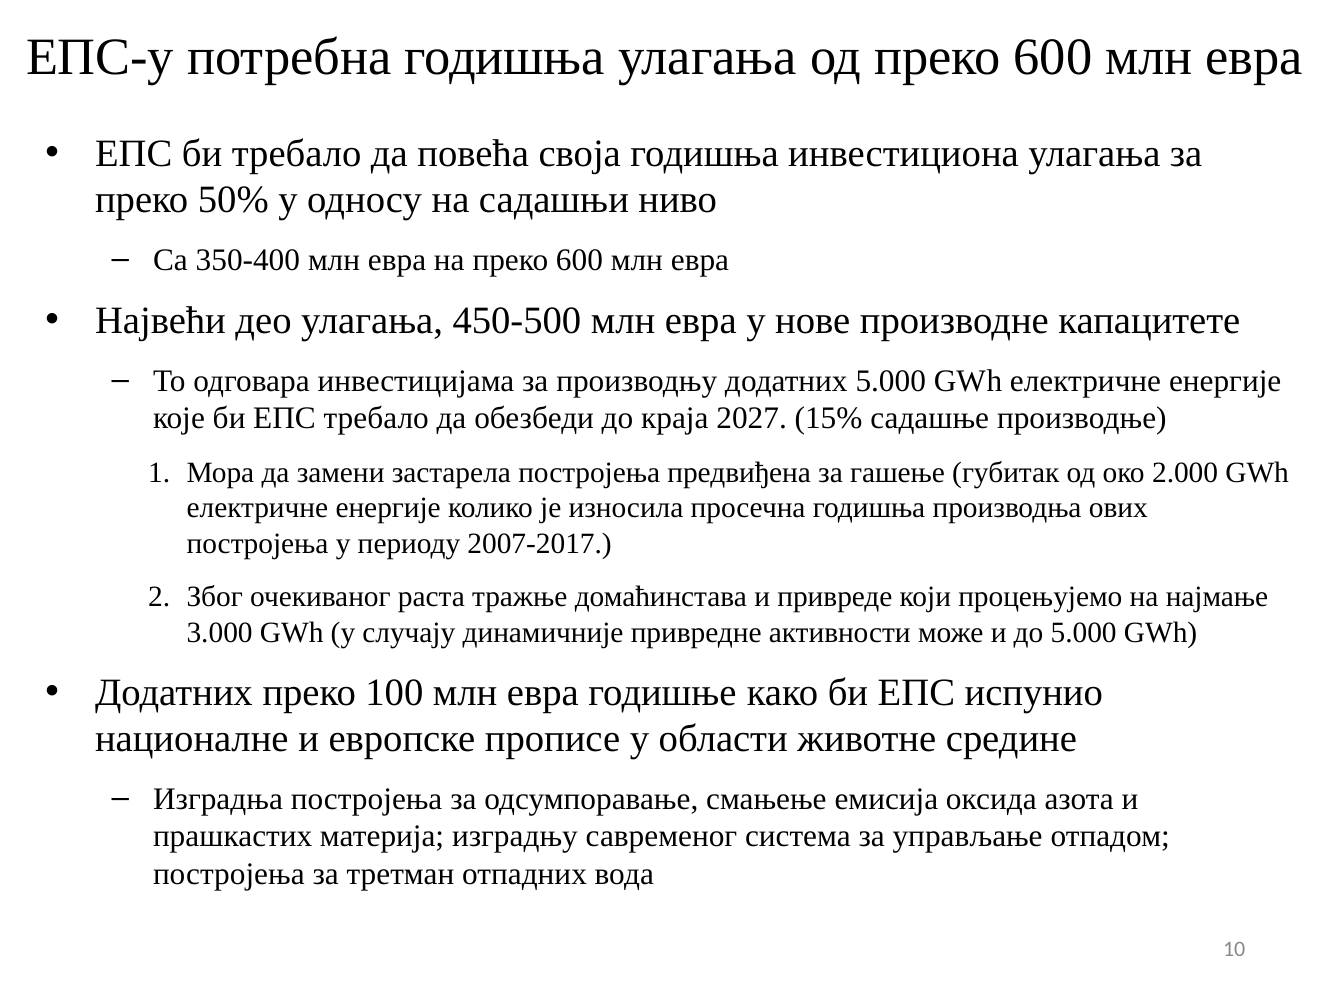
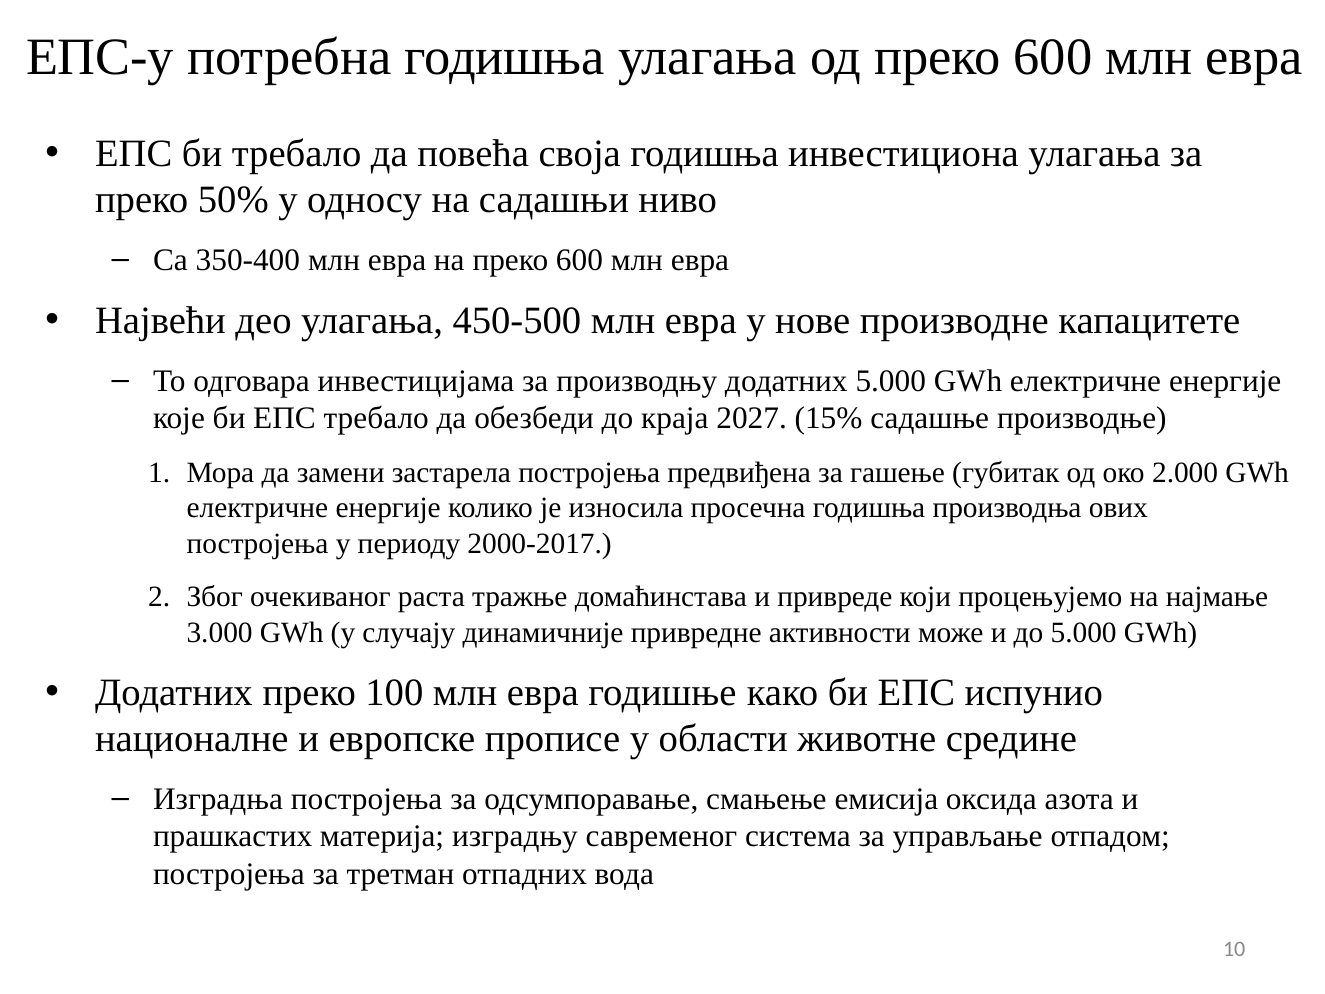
2007-2017: 2007-2017 -> 2000-2017 (540, 543)
